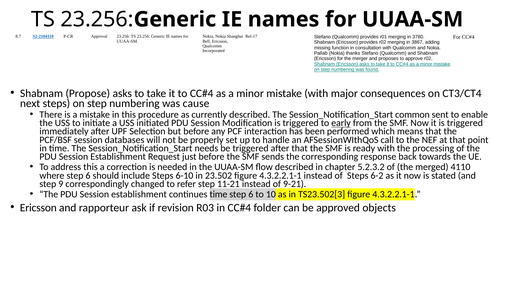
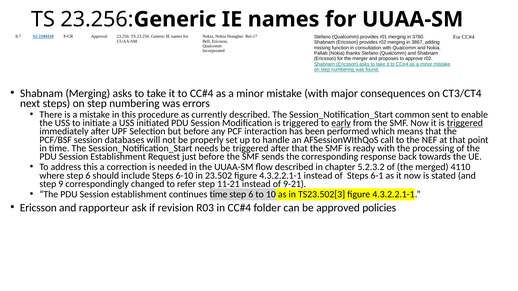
Shabnam Propose: Propose -> Merging (88, 94)
cause: cause -> errors (196, 103)
triggered underline: none -> present (465, 123)
6-2: 6-2 -> 6-1 (377, 176)
objects: objects -> policies (379, 208)
